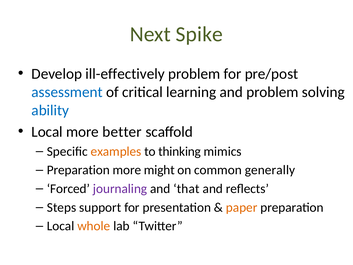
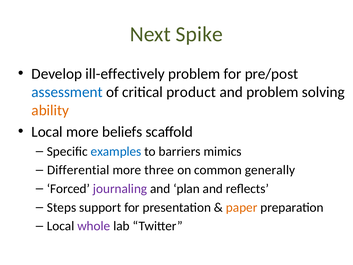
learning: learning -> product (191, 92)
ability colour: blue -> orange (50, 110)
better: better -> beliefs (122, 132)
examples colour: orange -> blue (116, 151)
thinking: thinking -> barriers (180, 151)
Preparation: Preparation -> Differential (78, 170)
might: might -> three (159, 170)
that: that -> plan (187, 189)
whole colour: orange -> purple (94, 226)
